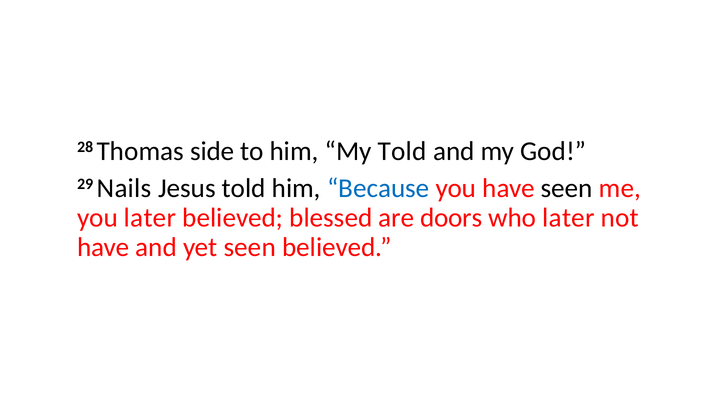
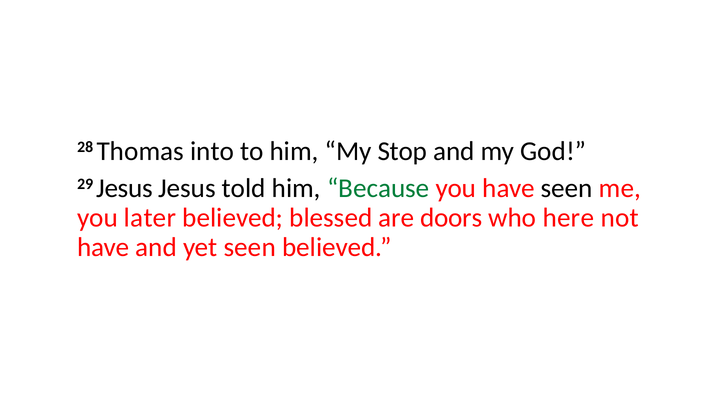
side: side -> into (212, 151)
My Told: Told -> Stop (402, 151)
29 Nails: Nails -> Jesus (125, 188)
Because colour: blue -> green (378, 188)
who later: later -> here (568, 218)
